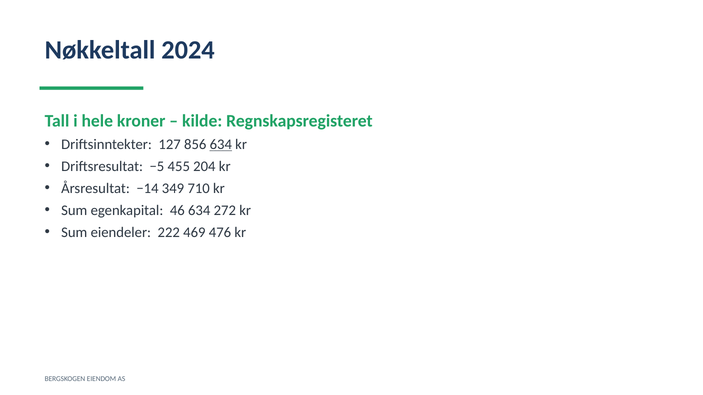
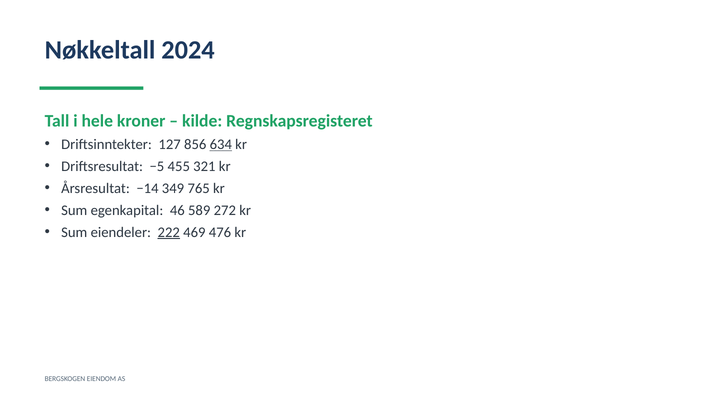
204: 204 -> 321 (204, 167)
710: 710 -> 765 (199, 189)
46 634: 634 -> 589 (199, 211)
222 underline: none -> present (169, 232)
